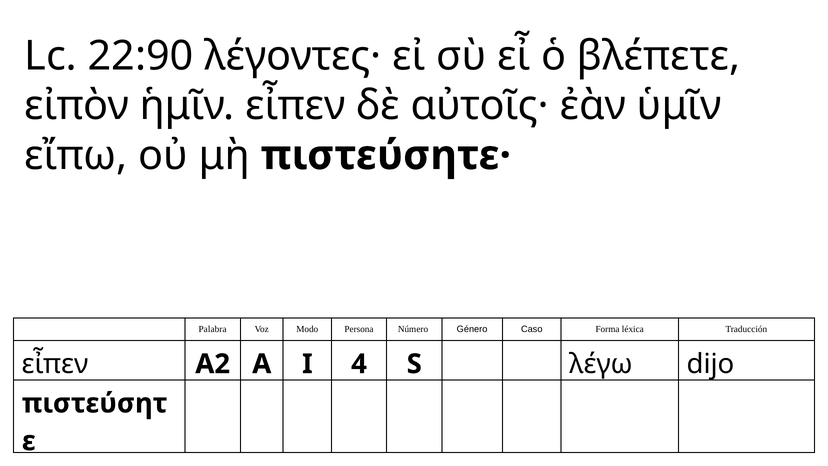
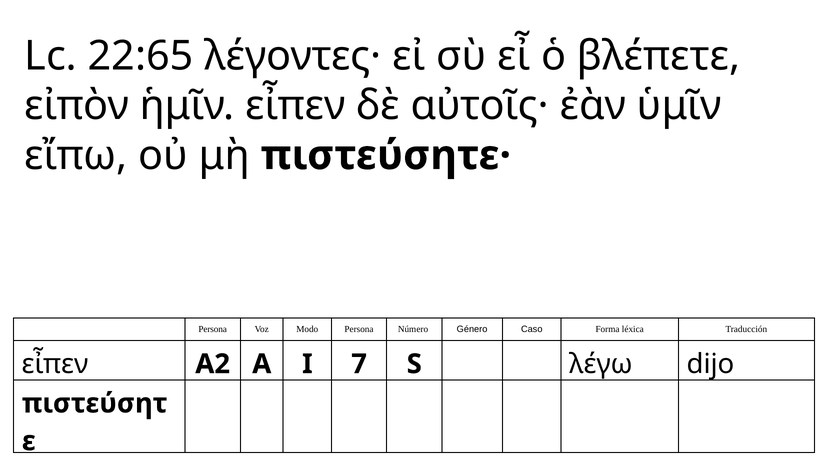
22:90: 22:90 -> 22:65 (141, 56)
Palabra: Palabra -> Persona (213, 329)
4: 4 -> 7 (359, 364)
